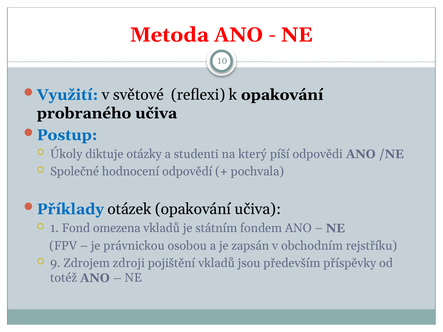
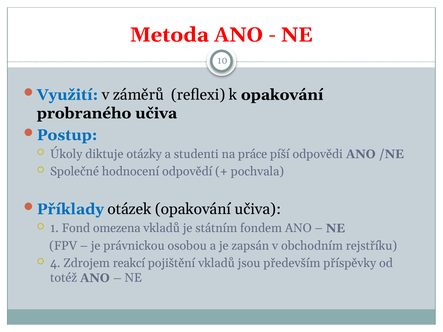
světové: světové -> záměrů (139, 95)
který: který -> práce (253, 154)
9: 9 -> 4 (55, 263)
zdroji: zdroji -> reakcí (129, 263)
